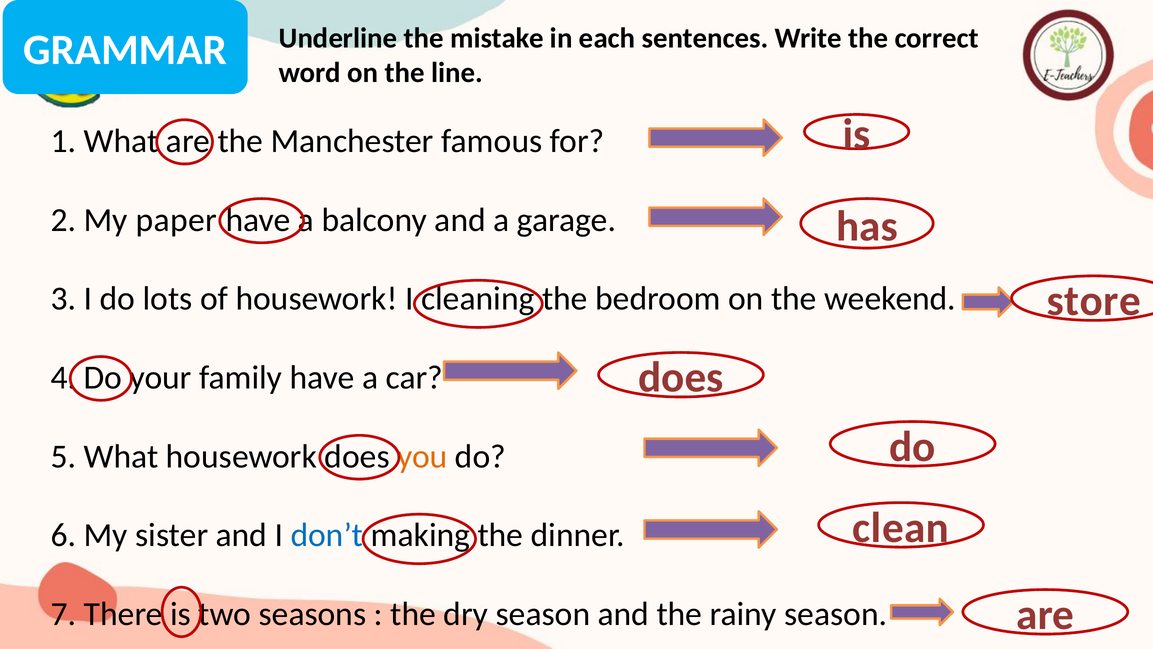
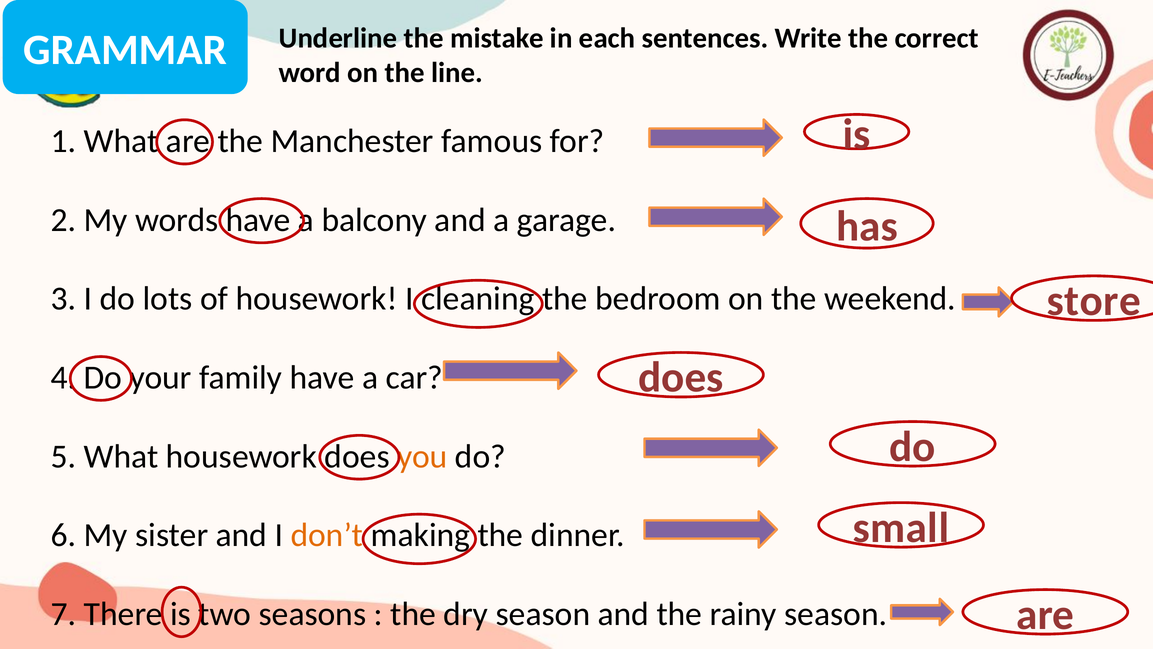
paper: paper -> words (177, 220)
clean: clean -> small (901, 527)
don’t colour: blue -> orange (327, 535)
